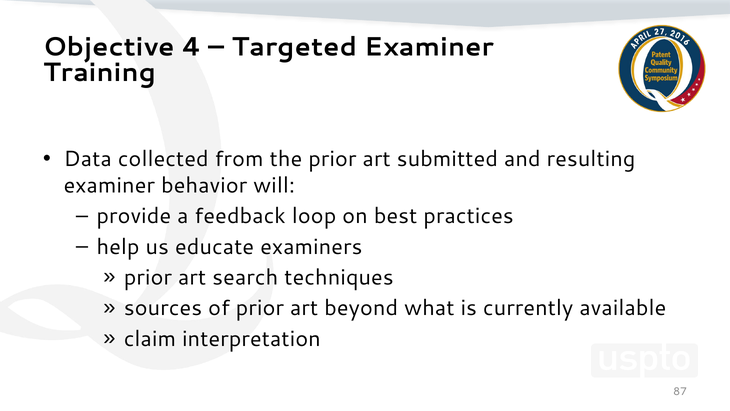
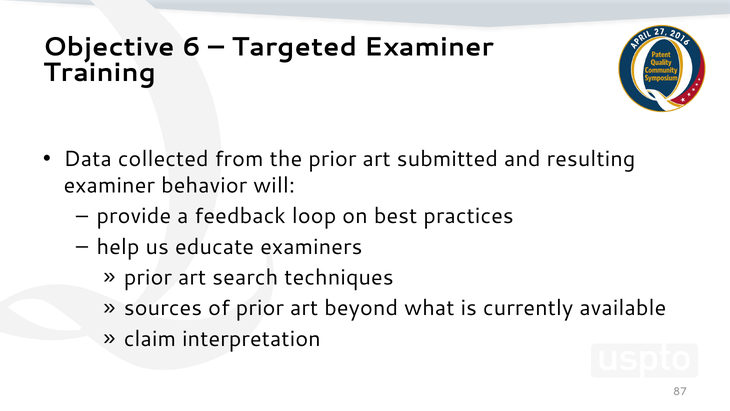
4: 4 -> 6 (192, 47)
